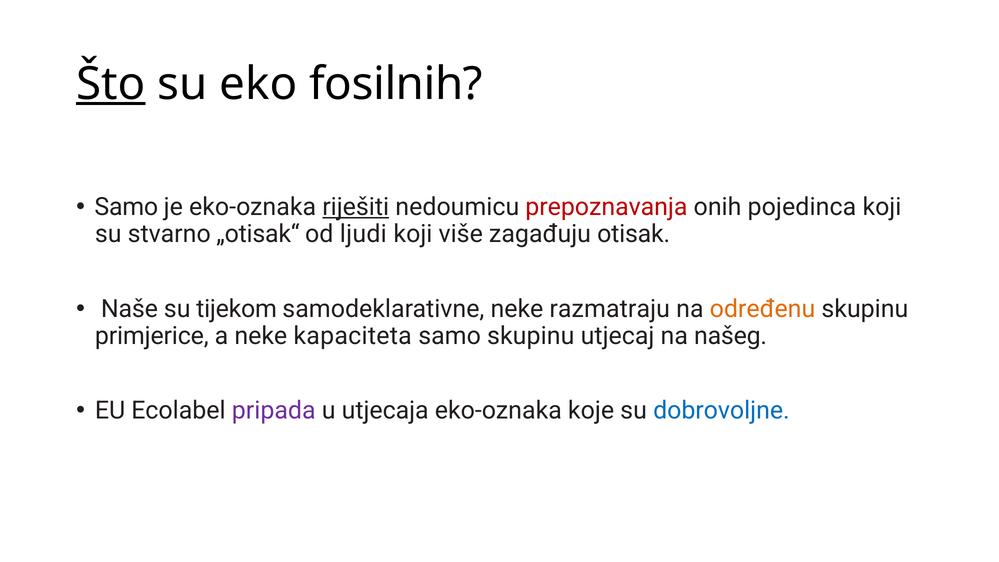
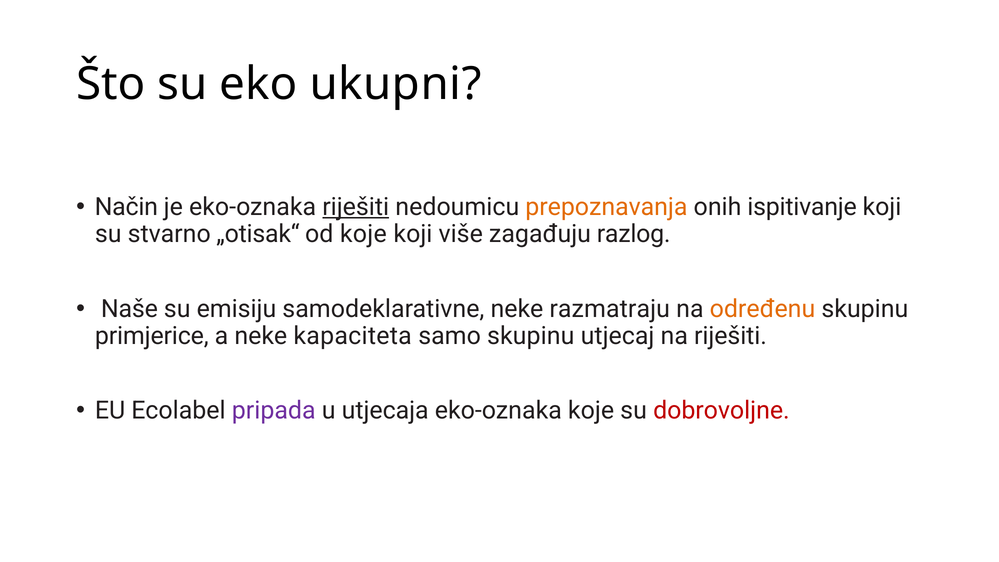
Što underline: present -> none (111, 84)
fosilnih: fosilnih -> ukupni (396, 84)
Samo: Samo -> Način (126, 207)
prepoznavanja colour: red -> orange (606, 207)
pojedinca: pojedinca -> ispitivanje (802, 207)
od ljudi: ljudi -> koje (363, 234)
otisak: otisak -> razlog (634, 234)
tijekom: tijekom -> emisiju (236, 309)
na našeg: našeg -> riješiti (730, 336)
dobrovoljne colour: blue -> red (721, 410)
